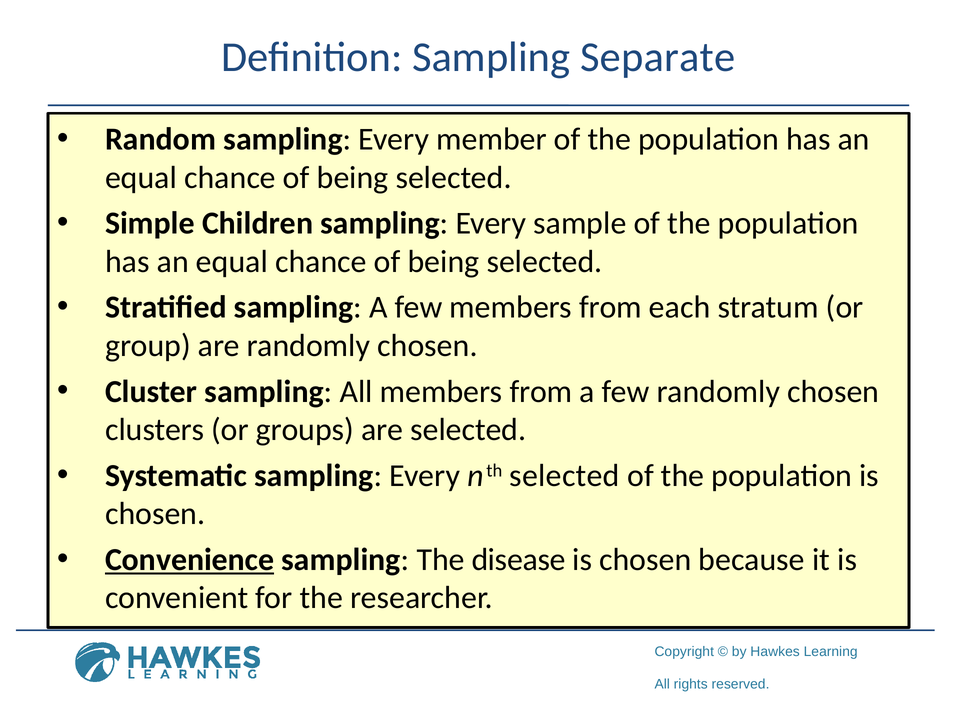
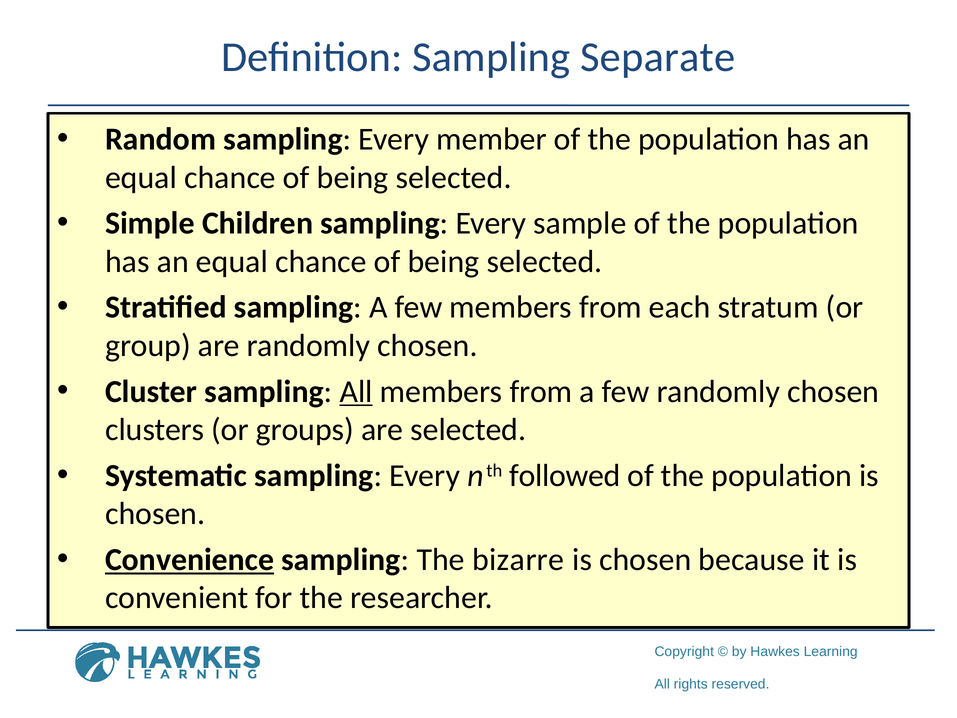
All underline: none -> present (356, 391)
th selected: selected -> followed (565, 475)
disease: disease -> bizarre (518, 559)
